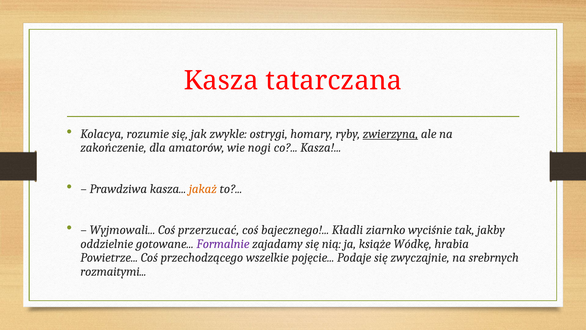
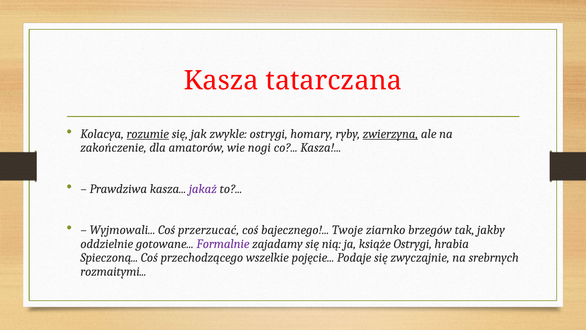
rozumie underline: none -> present (148, 134)
jakaż colour: orange -> purple (203, 189)
Kładli: Kładli -> Twoje (347, 230)
wyciśnie: wyciśnie -> brzegów (430, 230)
książe Wódkę: Wódkę -> Ostrygi (413, 243)
Powietrze: Powietrze -> Spieczoną (109, 257)
